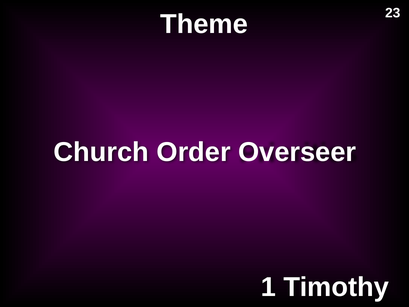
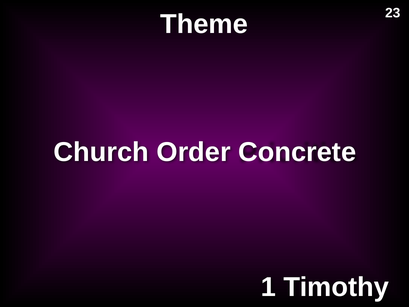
Overseer: Overseer -> Concrete (297, 152)
